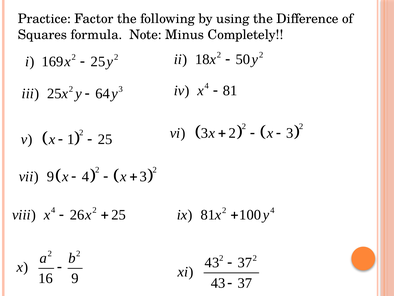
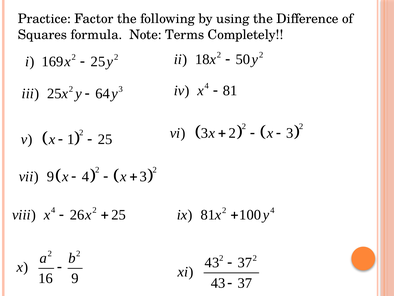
Minus: Minus -> Terms (185, 35)
